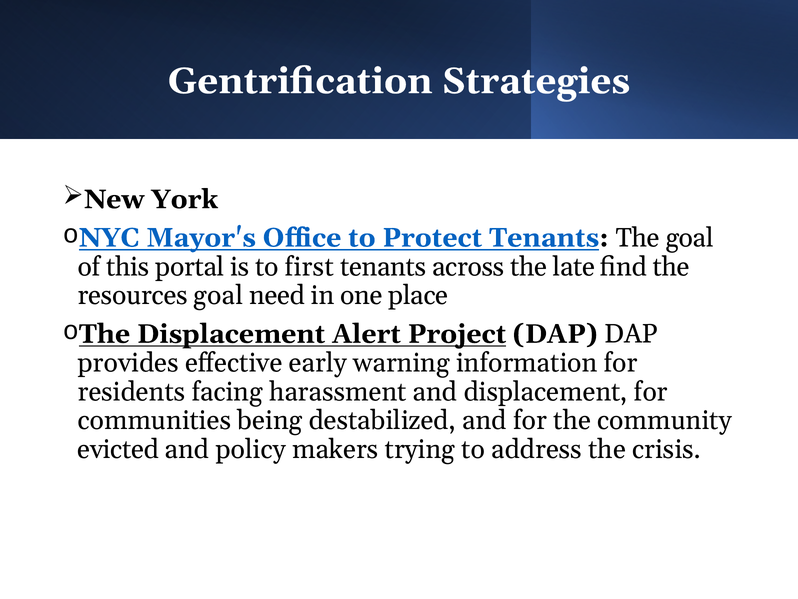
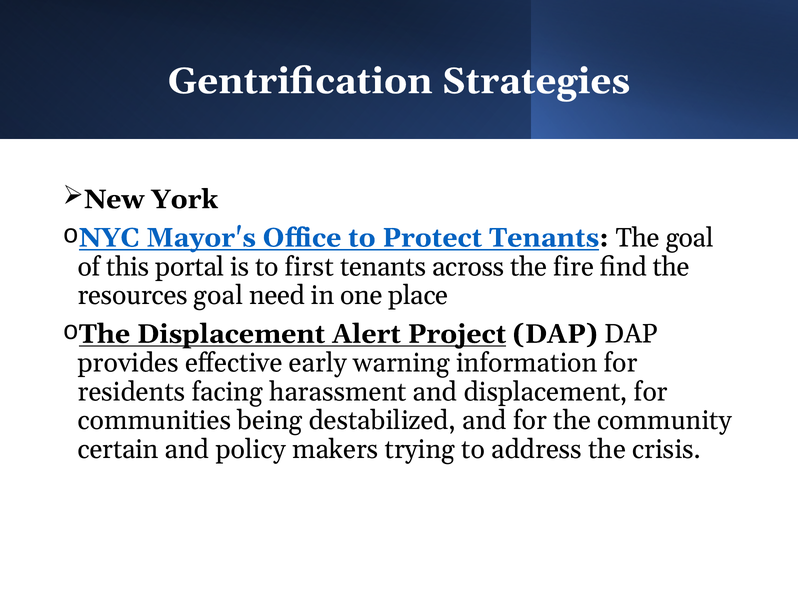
late: late -> fire (574, 267)
evicted: evicted -> certain (118, 449)
